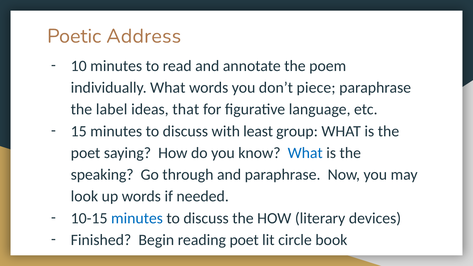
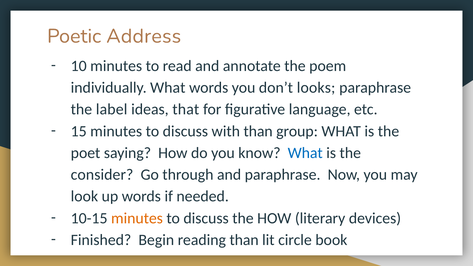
piece: piece -> looks (316, 88)
with least: least -> than (258, 131)
speaking: speaking -> consider (102, 175)
minutes colour: blue -> orange (137, 218)
reading poet: poet -> than (244, 240)
